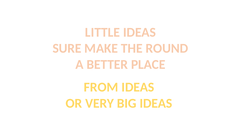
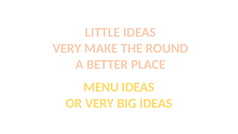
SURE: SURE -> VERY (67, 48)
FROM: FROM -> MENU (101, 87)
